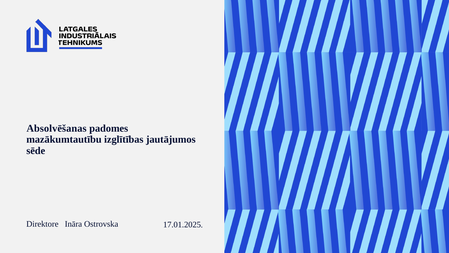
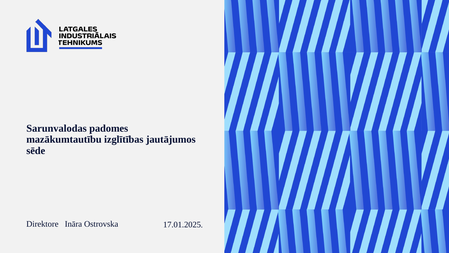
Absolvēšanas: Absolvēšanas -> Sarunvalodas (57, 128)
